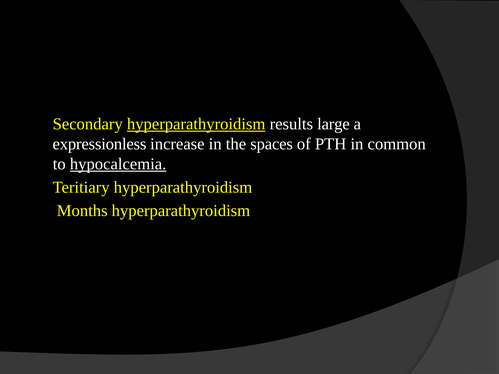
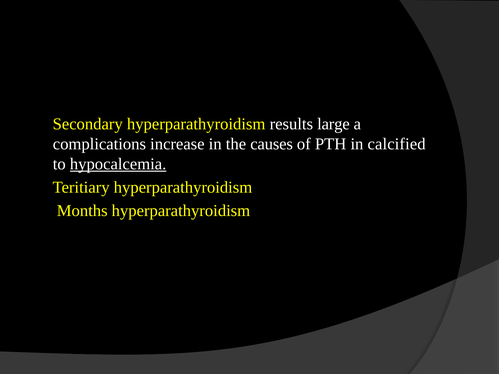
hyperparathyroidism underline: present -> none (196, 124)
expressionless: expressionless -> complications (99, 144)
spaces: spaces -> causes (272, 144)
common: common -> calcified (397, 144)
